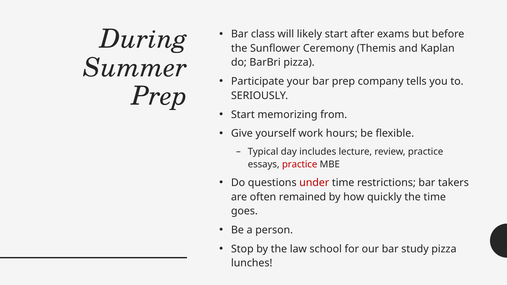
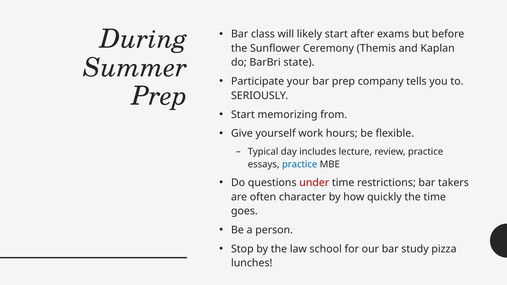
BarBri pizza: pizza -> state (299, 63)
practice colour: red -> blue (300, 164)
remained: remained -> character (302, 197)
